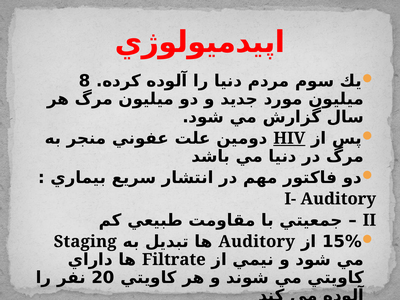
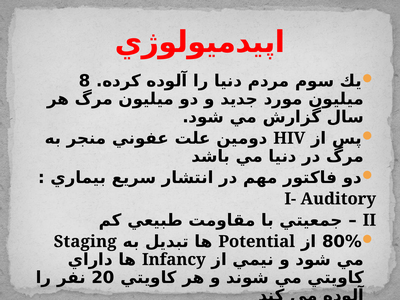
HIV underline: present -> none (289, 138)
15%: 15% -> 80% (342, 242)
Auditory: Auditory -> Potential (257, 242)
Filtrate: Filtrate -> Infancy (174, 260)
